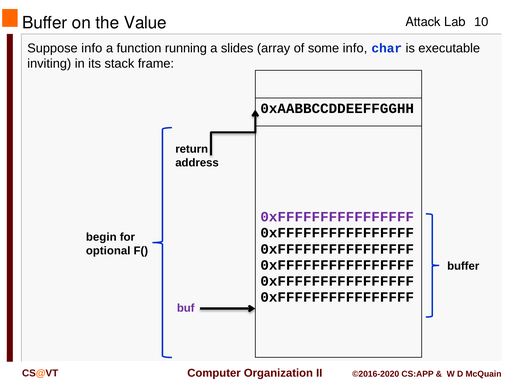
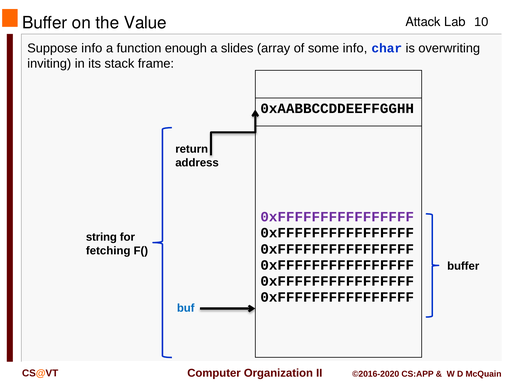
running: running -> enough (186, 48)
executable: executable -> overwriting (449, 48)
begin: begin -> string (101, 237)
optional: optional -> fetching (108, 251)
buf colour: purple -> blue (186, 308)
